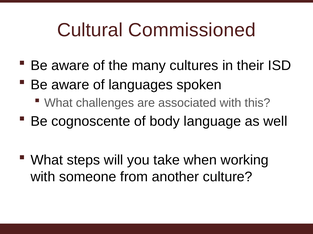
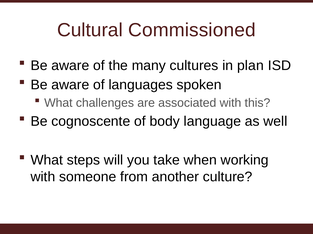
their: their -> plan (250, 66)
